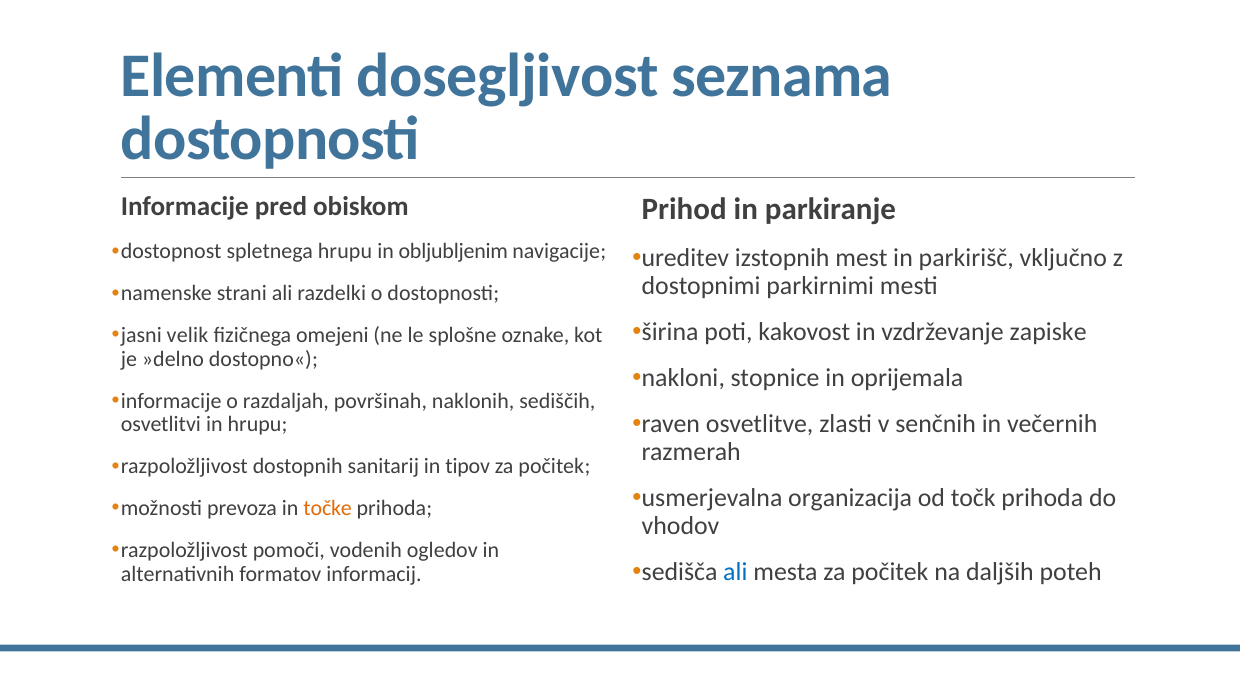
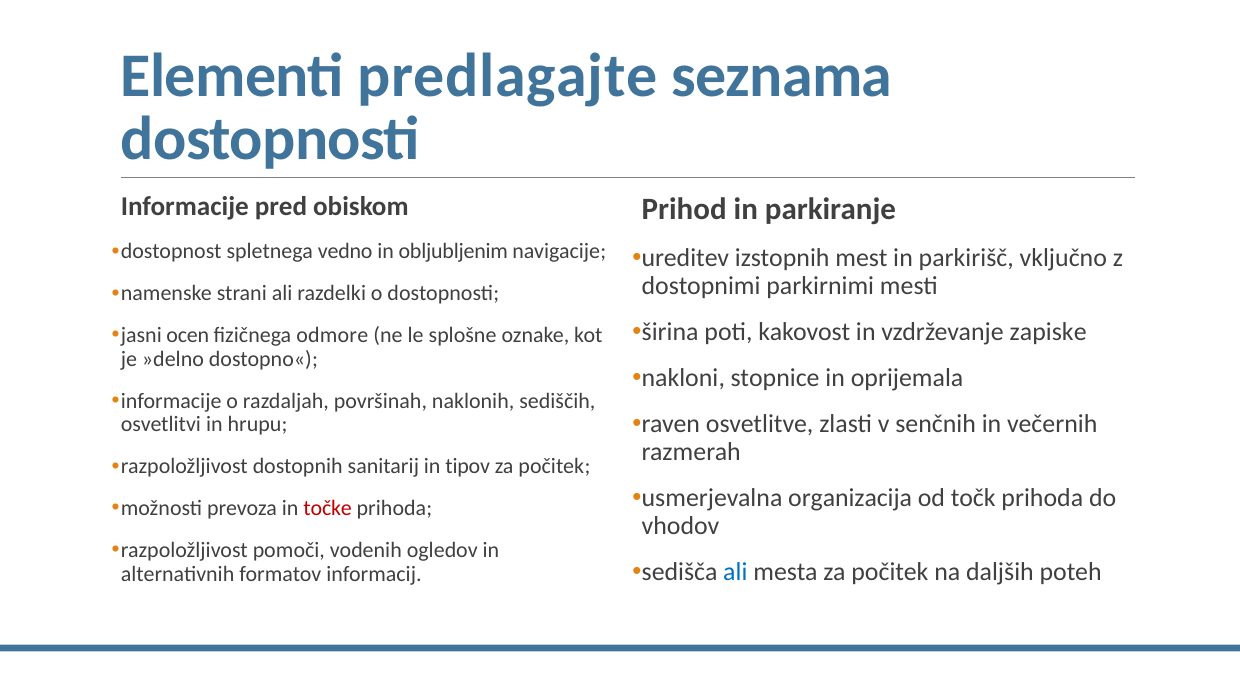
dosegljivost: dosegljivost -> predlagajte (507, 76)
spletnega hrupu: hrupu -> vedno (345, 251)
velik: velik -> ocen (188, 335)
omejeni: omejeni -> odmore (332, 335)
točke colour: orange -> red (328, 508)
